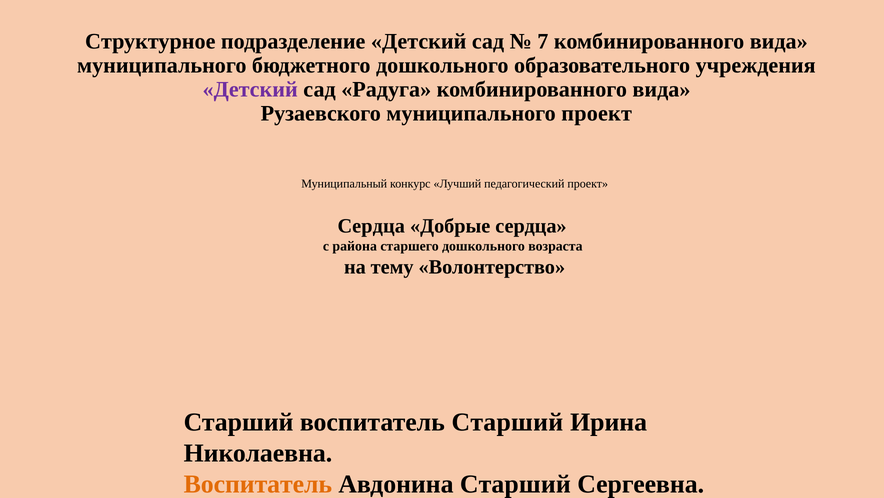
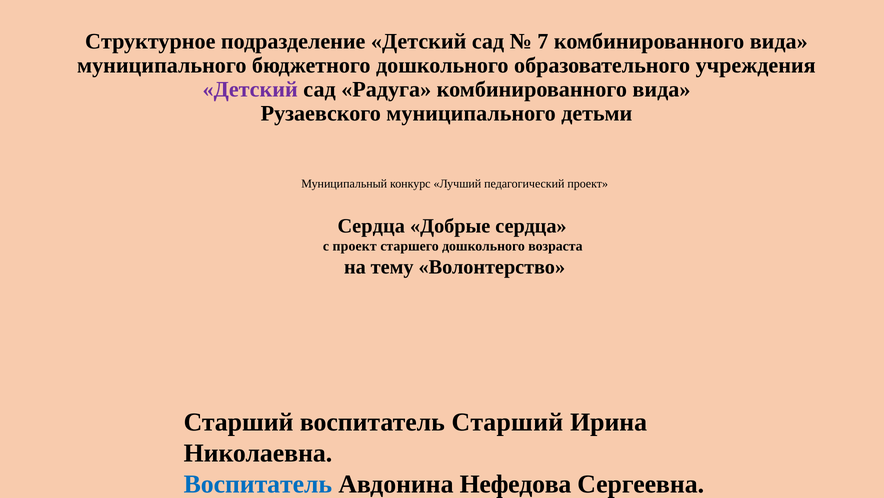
муниципального проект: проект -> детьми (597, 113)
с района: района -> проект (355, 246)
Воспитатель colour: orange -> blue (258, 483)
Авдонина Старший: Старший -> Нефедова (516, 483)
